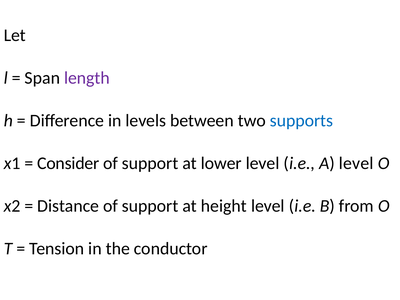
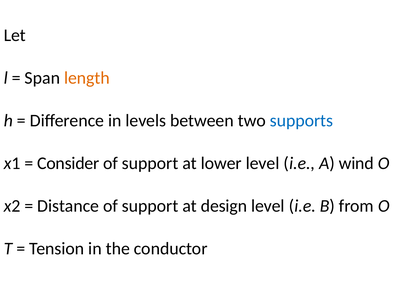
length colour: purple -> orange (87, 78)
A level: level -> wind (356, 163)
height: height -> design (224, 206)
